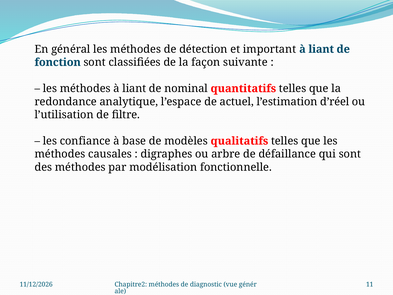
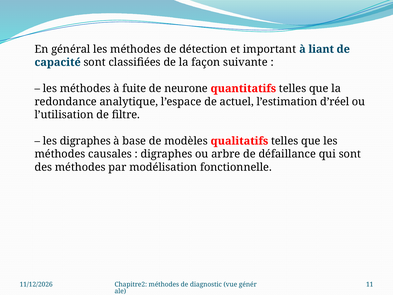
fonction: fonction -> capacité (58, 62)
méthodes à liant: liant -> fuite (134, 88)
nominal: nominal -> neurone (186, 88)
les confiance: confiance -> digraphes (85, 141)
